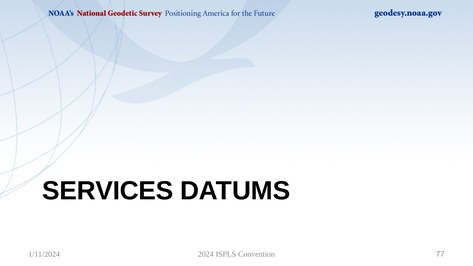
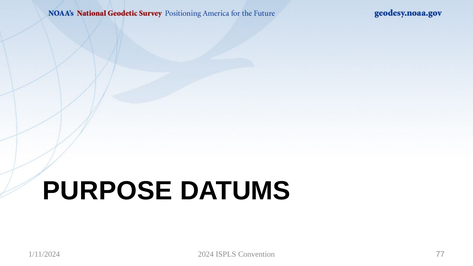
SERVICES: SERVICES -> PURPOSE (108, 191)
